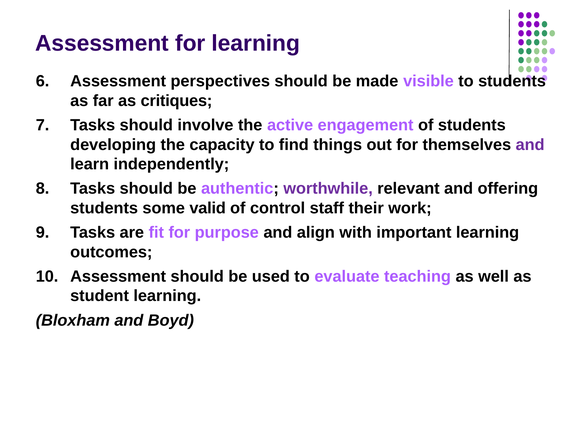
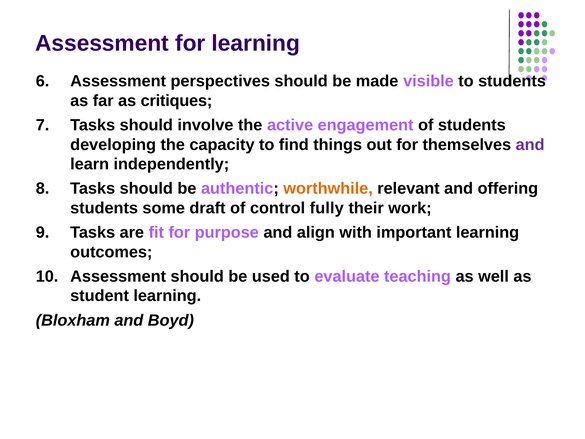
worthwhile colour: purple -> orange (328, 188)
valid: valid -> draft (208, 208)
staff: staff -> fully (327, 208)
